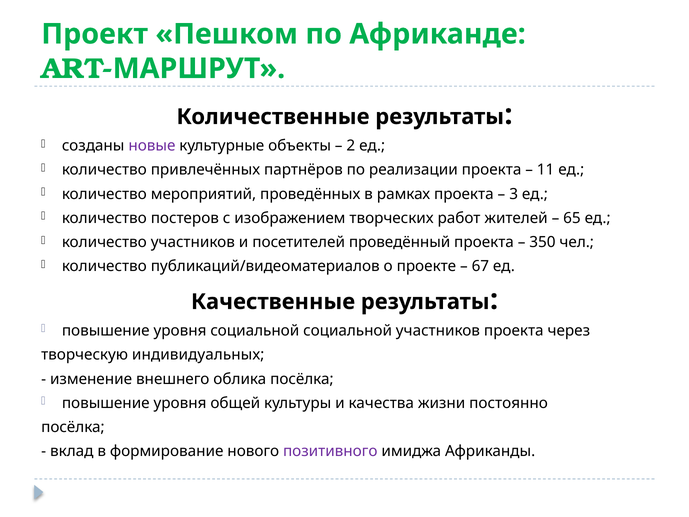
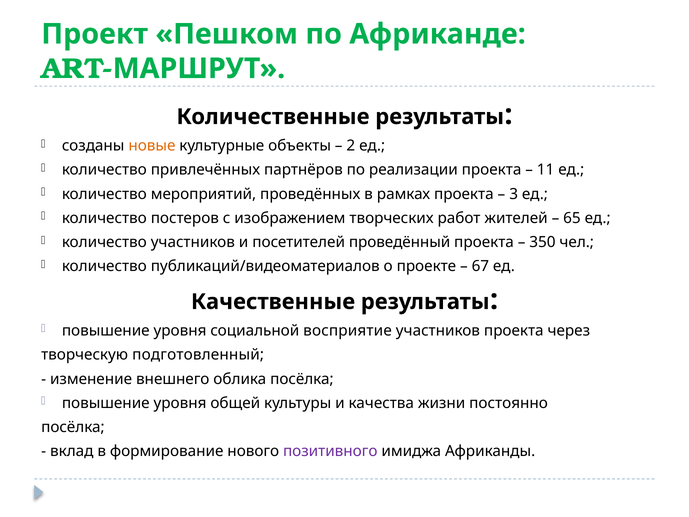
новые colour: purple -> orange (152, 146)
социальной социальной: социальной -> восприятие (348, 331)
индивидуальных: индивидуальных -> подготовленный (198, 355)
